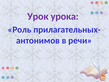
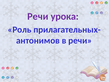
Урок: Урок -> Речи (38, 16)
